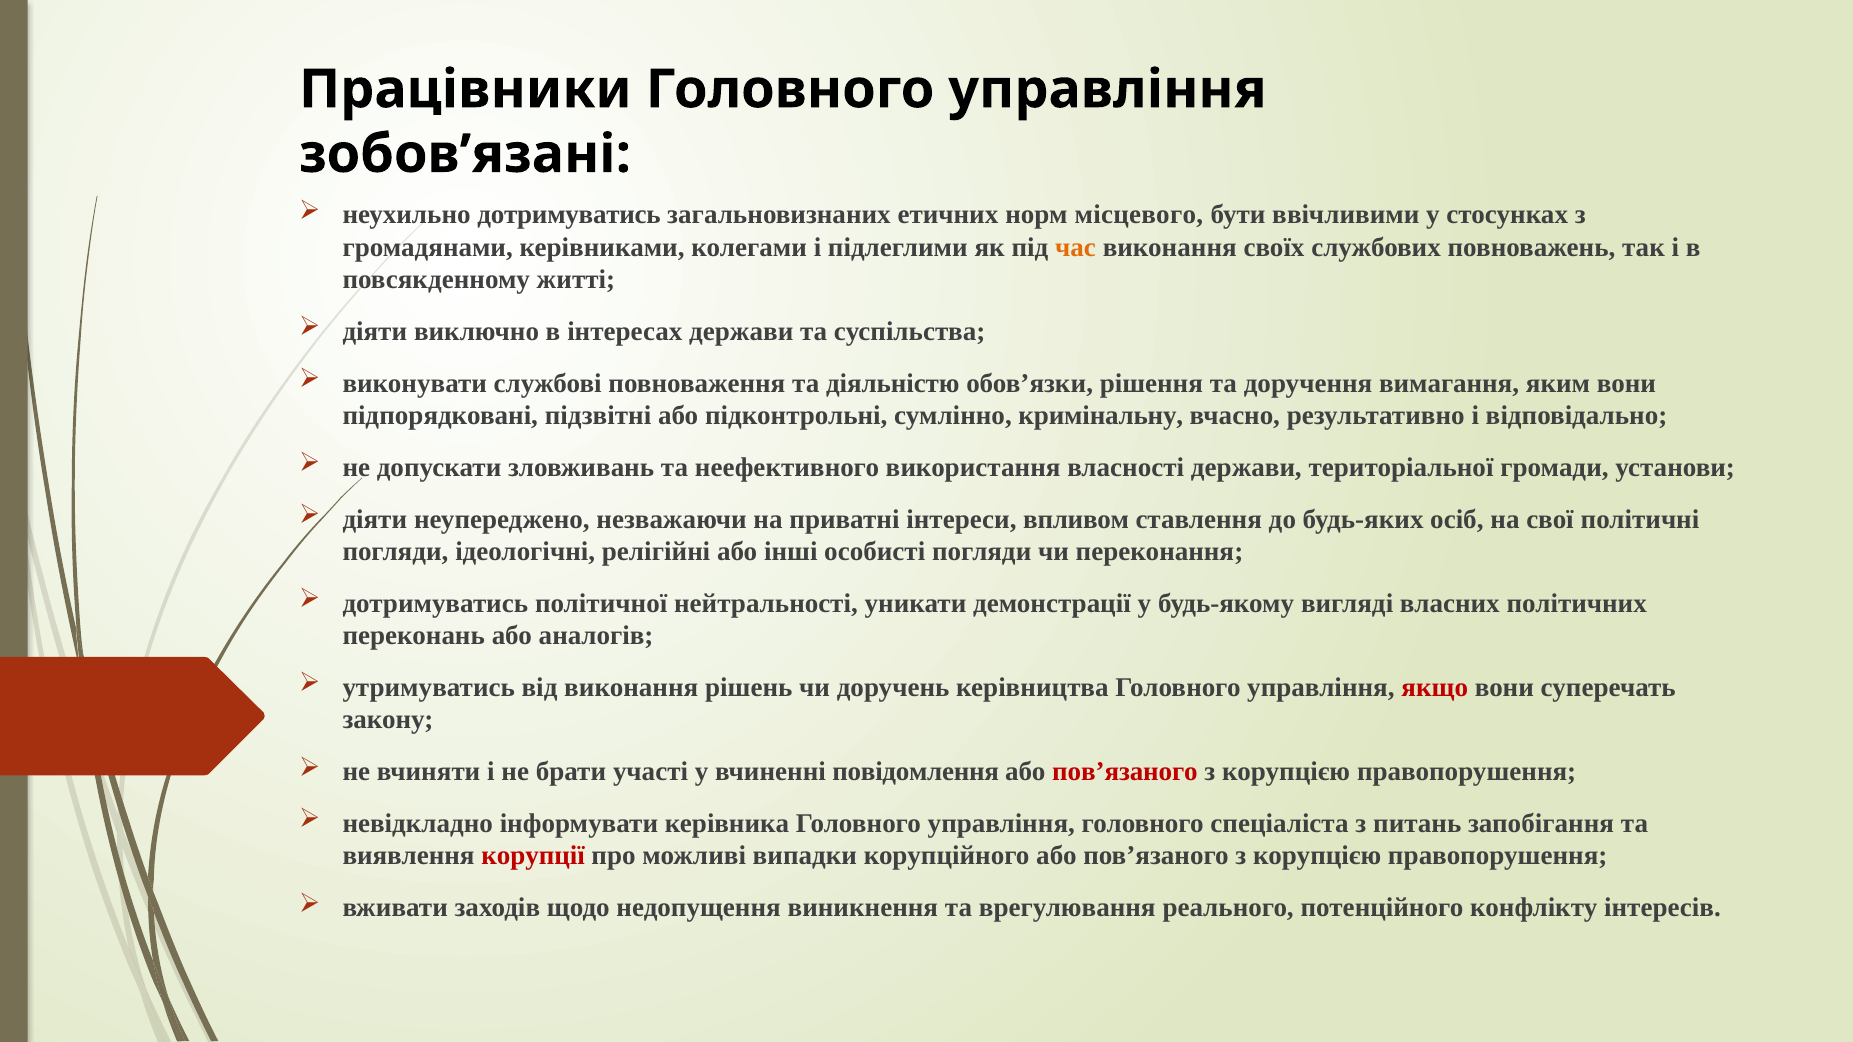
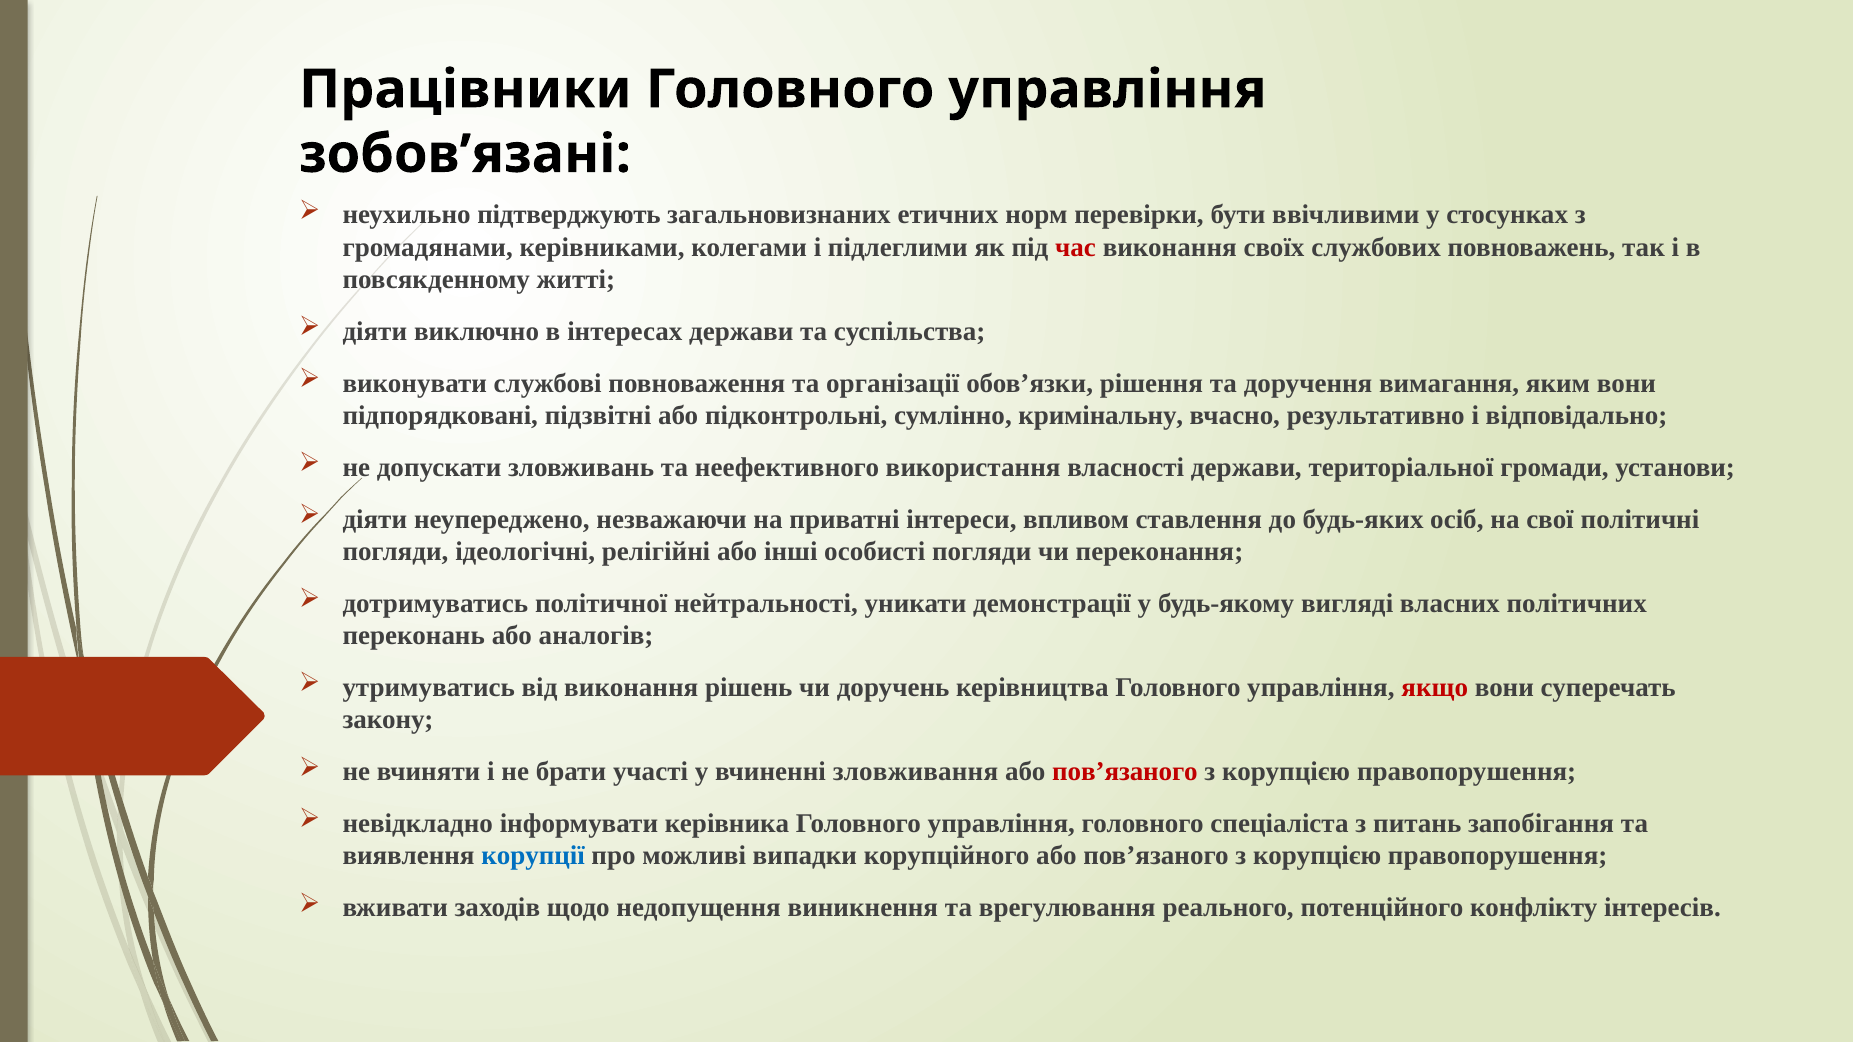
неухильно дотримуватись: дотримуватись -> підтверджують (569, 215)
місцевого: місцевого -> перевірки (1139, 215)
час colour: orange -> red (1075, 247)
діяльністю: діяльністю -> організації (893, 383)
повідомлення: повідомлення -> зловживання (915, 772)
корупції colour: red -> blue (533, 856)
